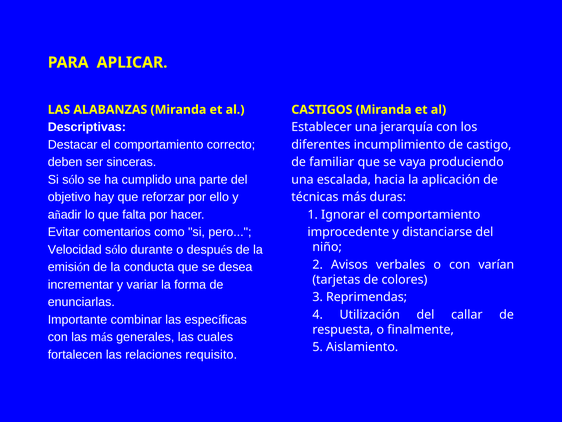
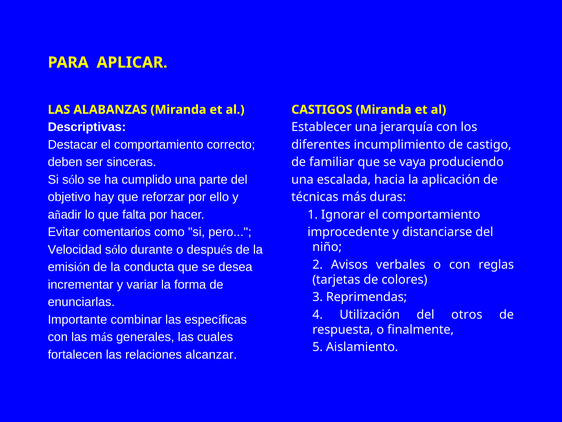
varían: varían -> reglas (496, 264)
callar: callar -> otros (467, 314)
requisito: requisito -> alcanzar (211, 354)
